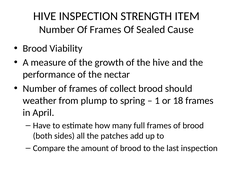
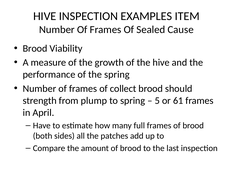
STRENGTH: STRENGTH -> EXAMPLES (146, 16)
the nectar: nectar -> spring (117, 75)
weather: weather -> strength (40, 101)
1: 1 -> 5 (157, 101)
18: 18 -> 61 (178, 101)
